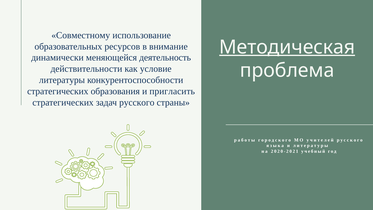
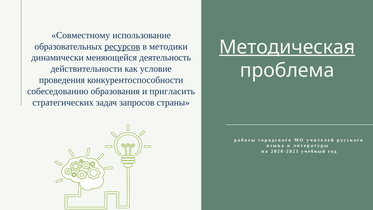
ресурсов underline: none -> present (122, 46)
внимание: внимание -> методики (168, 46)
литературы: литературы -> проведения (62, 80)
стратегических: стратегических -> собеседованию (58, 91)
задач русского: русского -> запросов (137, 102)
